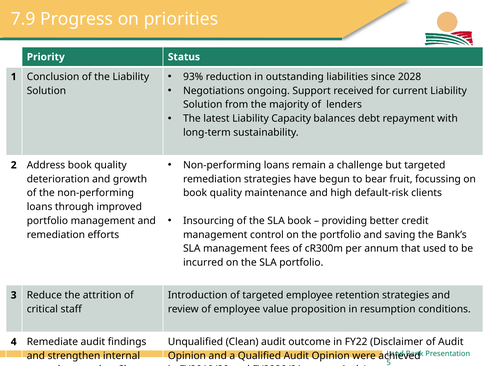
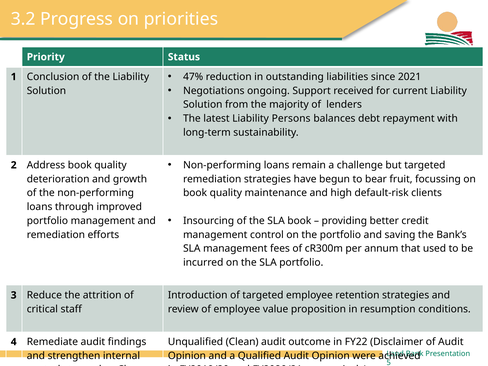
7.9: 7.9 -> 3.2 (23, 19)
93%: 93% -> 47% (193, 77)
2028: 2028 -> 2021 (410, 77)
Capacity: Capacity -> Persons (291, 118)
